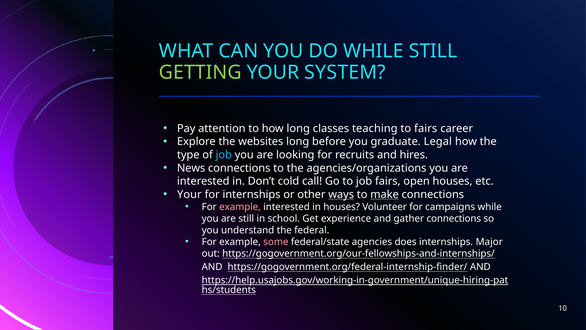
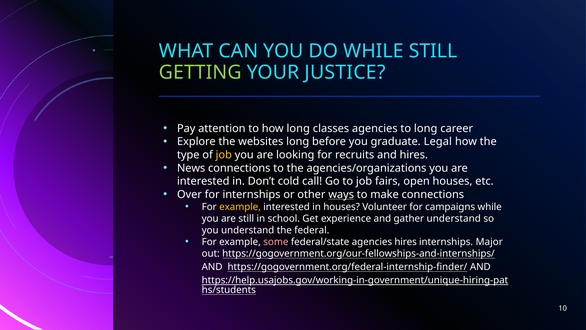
SYSTEM: SYSTEM -> JUSTICE (345, 72)
classes teaching: teaching -> agencies (375, 128)
to fairs: fairs -> long (426, 128)
job colour: light blue -> yellow (224, 155)
Your: Your -> Over (189, 194)
make underline: present -> none (385, 194)
example colour: pink -> yellow (240, 207)
gather connections: connections -> understand (454, 218)
agencies does: does -> hires (406, 242)
